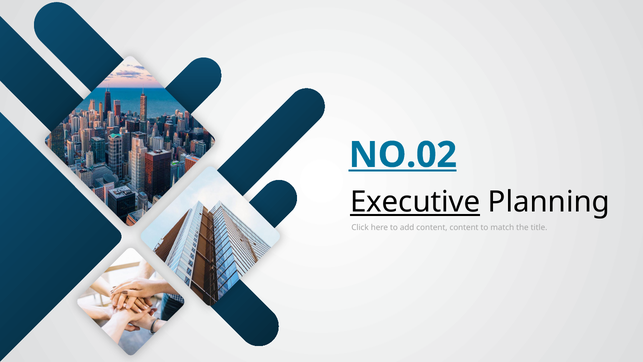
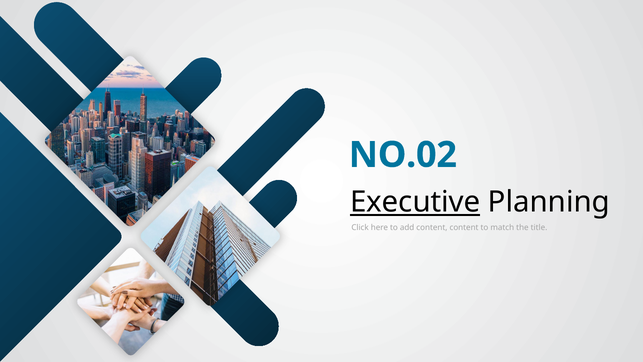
NO.02 underline: present -> none (403, 155)
